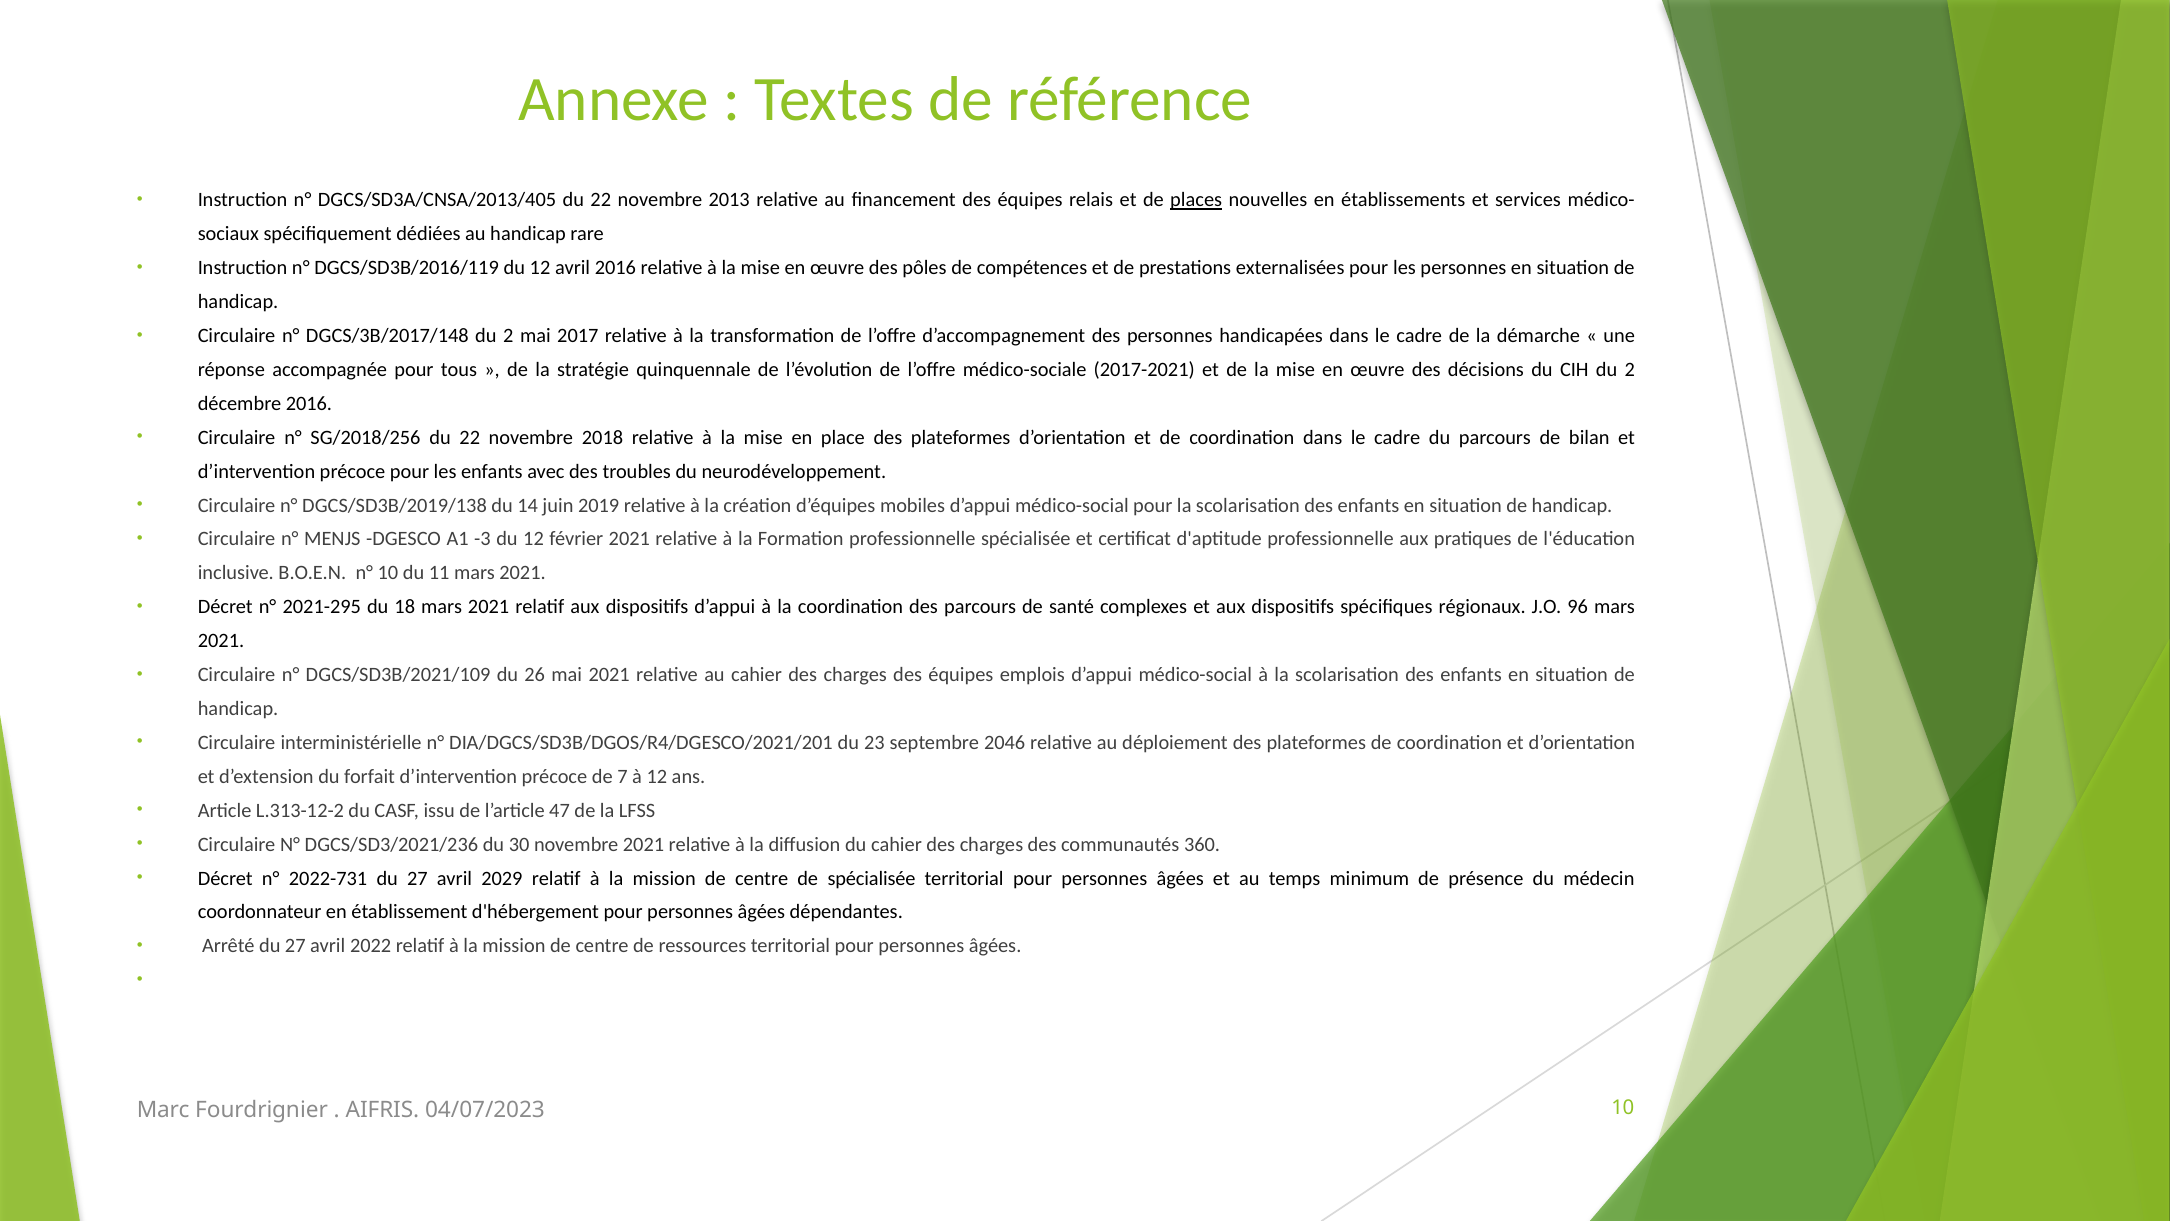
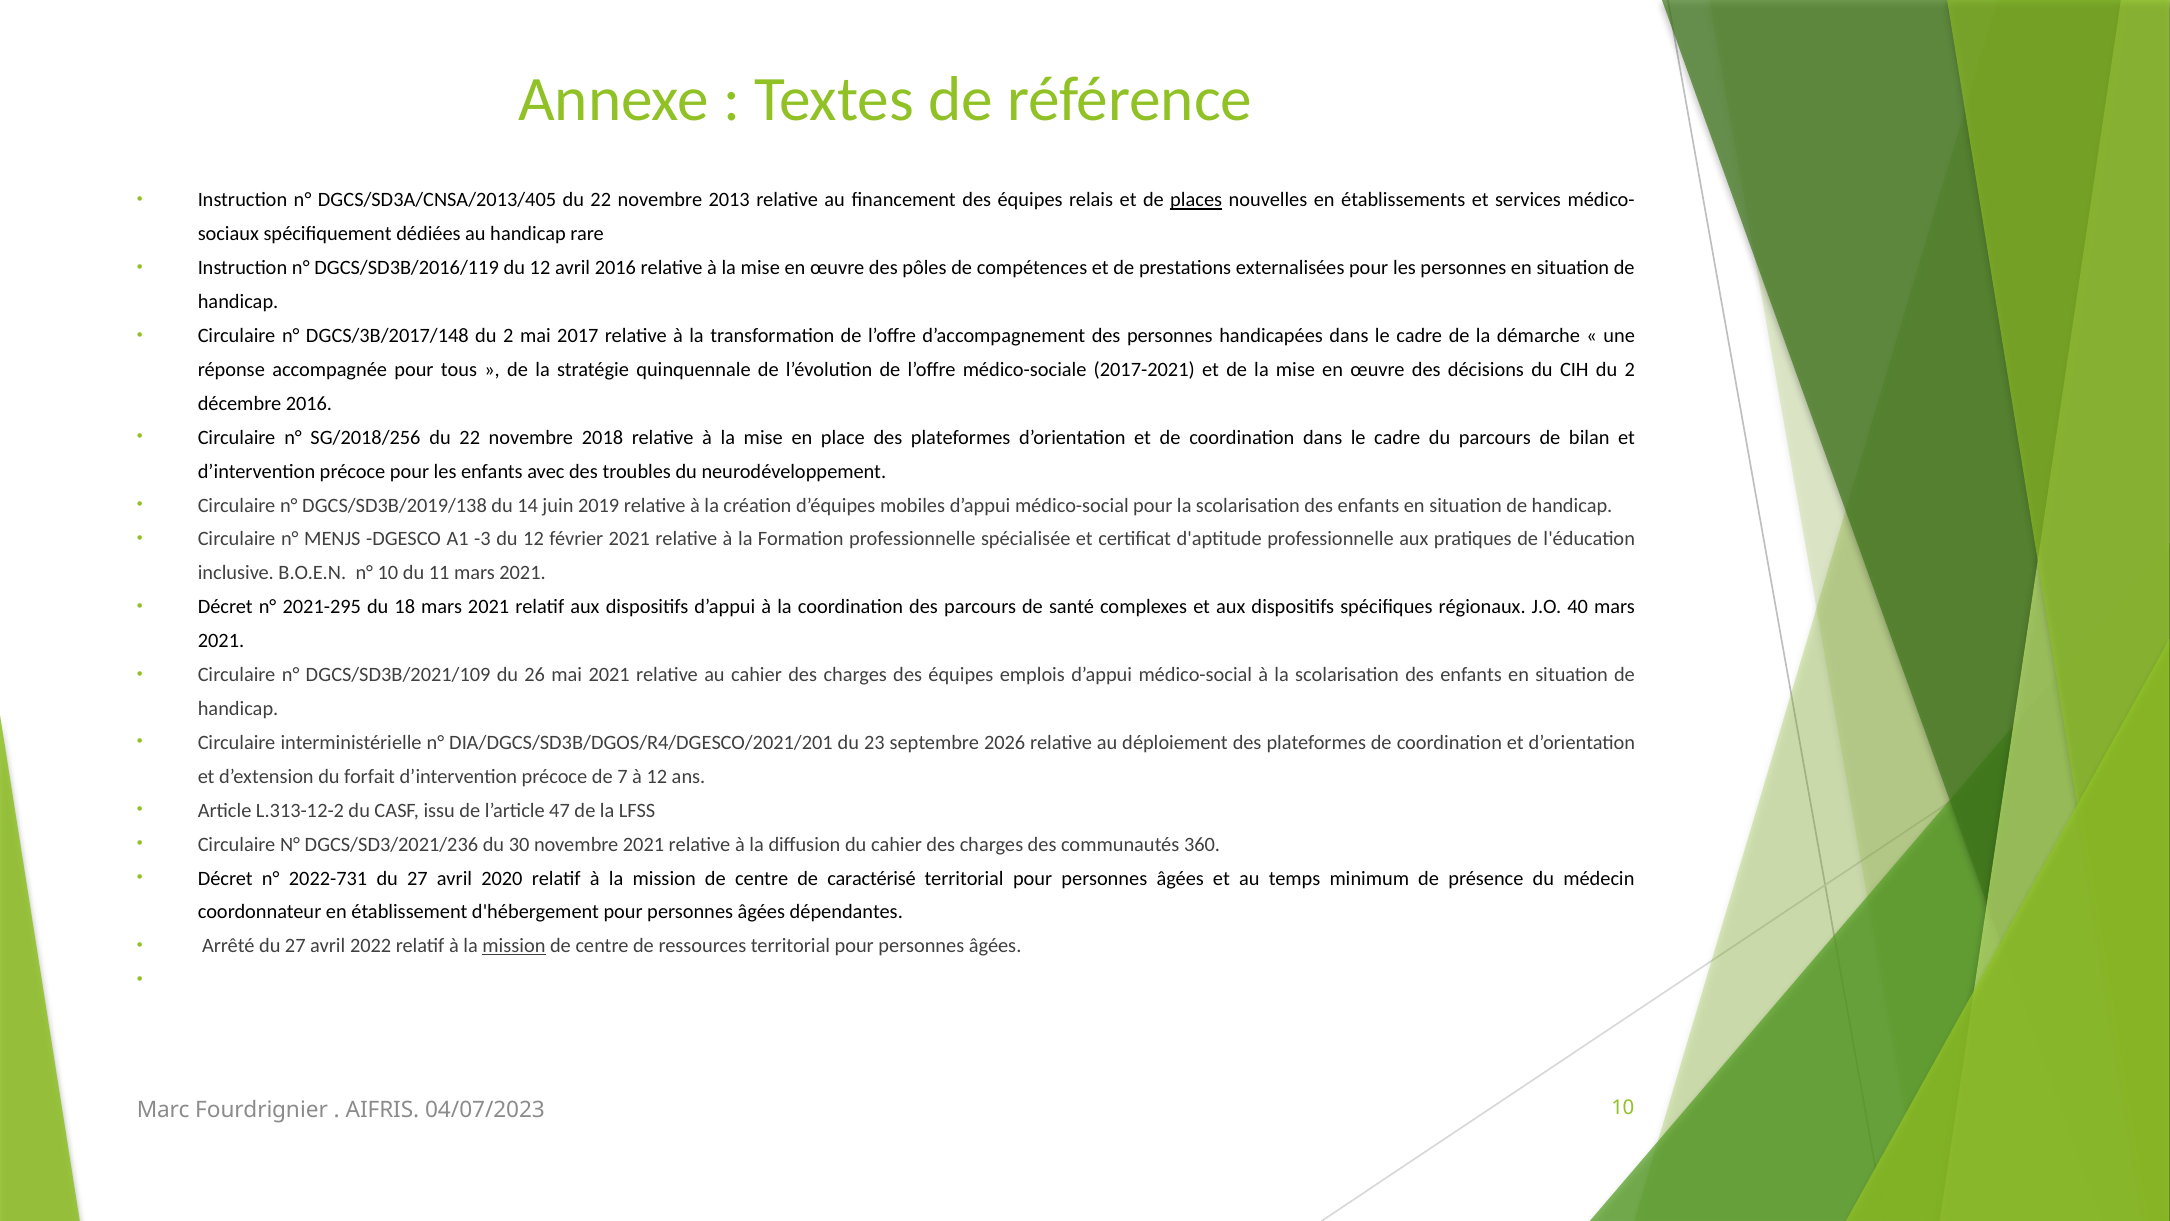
96: 96 -> 40 (1578, 607)
2046: 2046 -> 2026 (1005, 742)
2029: 2029 -> 2020 (502, 878)
de spécialisée: spécialisée -> caractérisé (872, 878)
mission underline: none -> present (514, 946)
